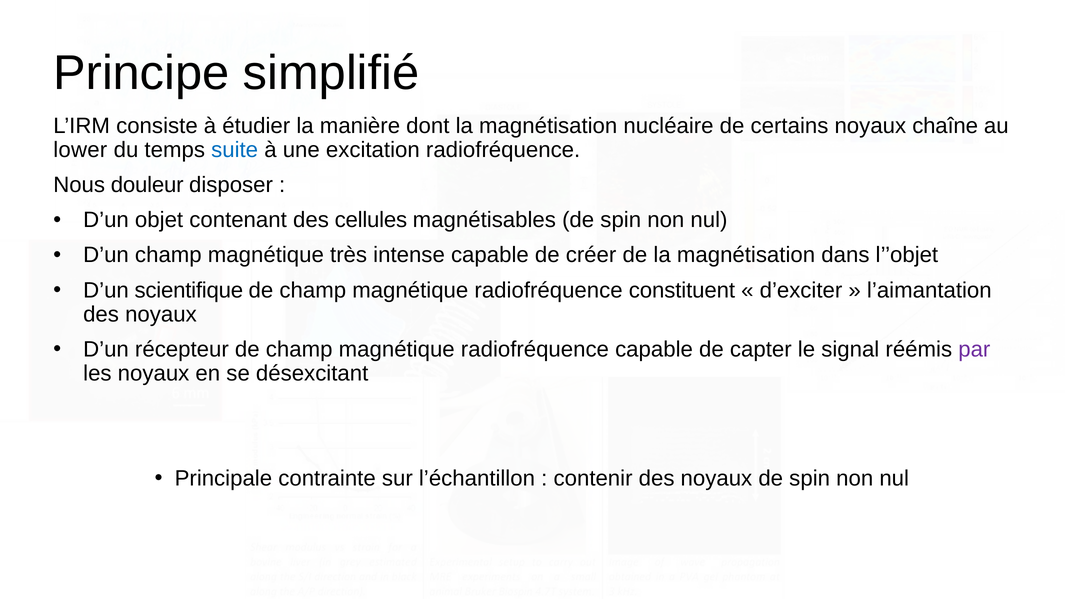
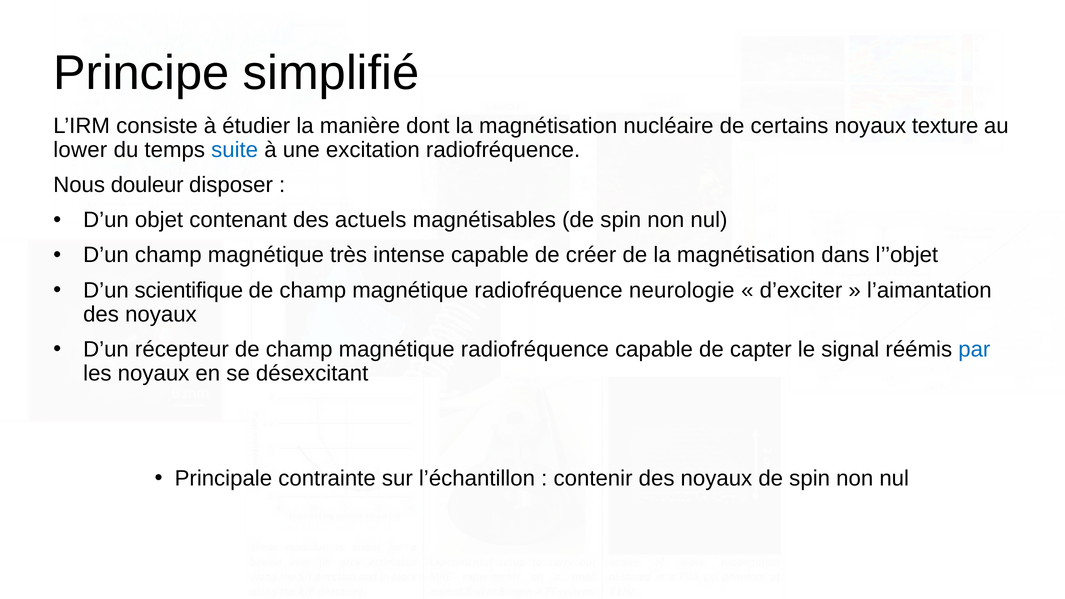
chaîne: chaîne -> texture (945, 126)
cellules: cellules -> actuels (371, 220)
constituent: constituent -> neurologie (682, 290)
par colour: purple -> blue (974, 349)
